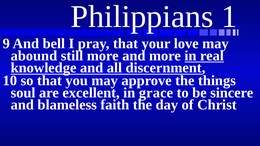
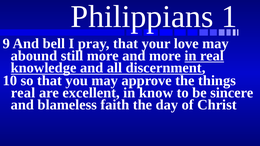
soul: soul -> real (23, 93)
grace: grace -> know (156, 93)
